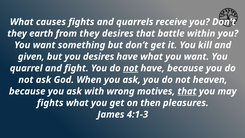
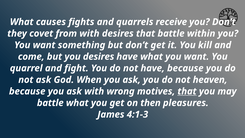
earth: earth -> covet (41, 33)
from they: they -> with (89, 33)
given: given -> come (31, 57)
not underline: present -> none (131, 68)
fights: fights -> battle (50, 103)
